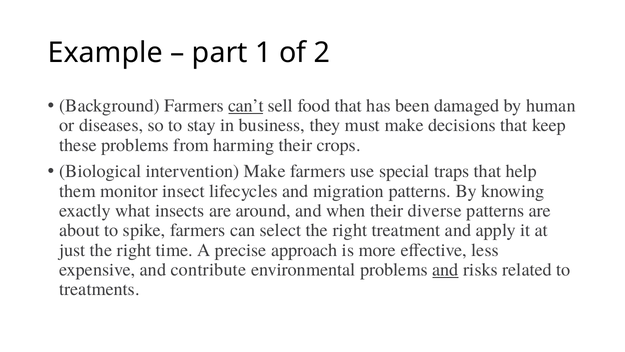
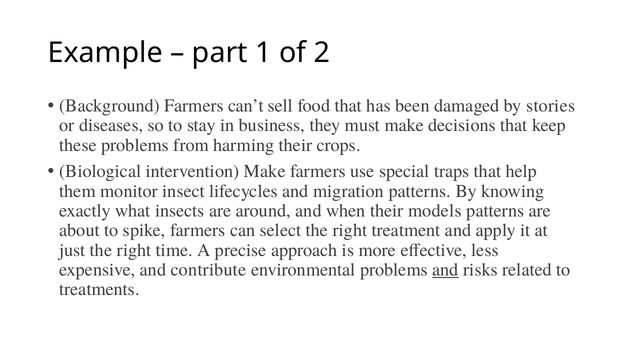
can’t underline: present -> none (246, 106)
human: human -> stories (551, 106)
diverse: diverse -> models (435, 210)
